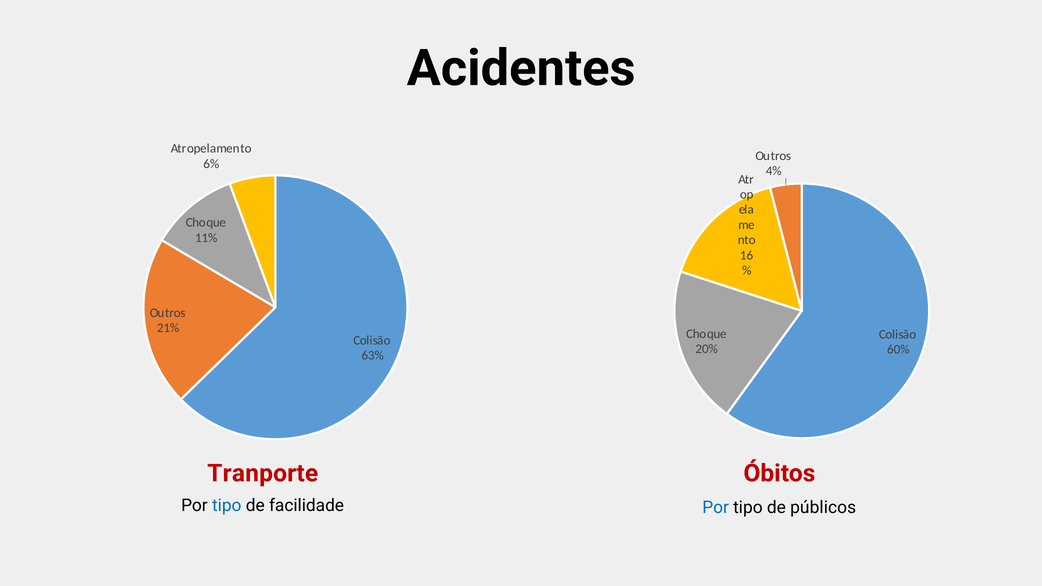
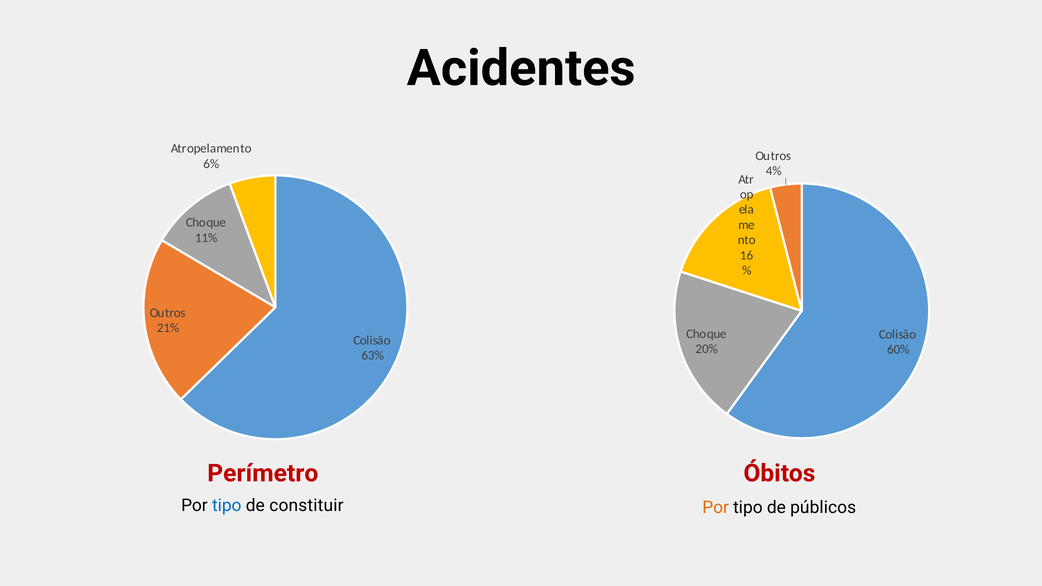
Tranporte: Tranporte -> Perímetro (263, 473)
facilidade: facilidade -> constituir (306, 506)
Por colour: blue -> orange (716, 507)
